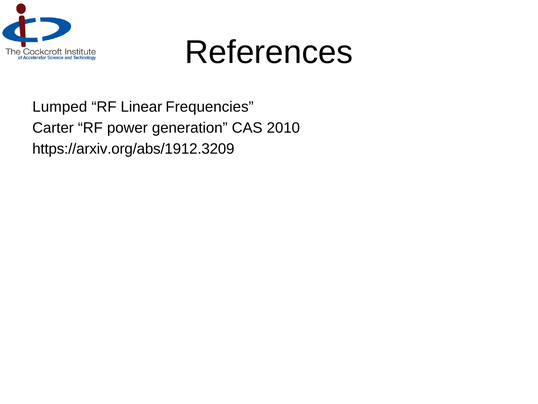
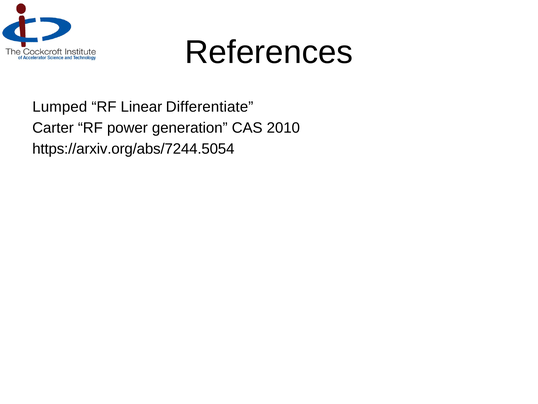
Frequencies: Frequencies -> Differentiate (210, 107)
https://arxiv.org/abs/1912.3209: https://arxiv.org/abs/1912.3209 -> https://arxiv.org/abs/7244.5054 (133, 149)
